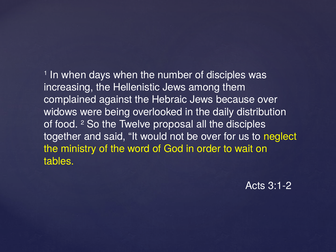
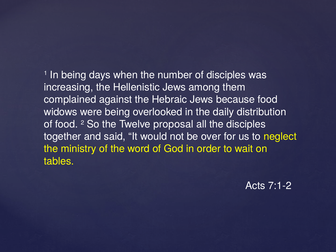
In when: when -> being (74, 75)
because over: over -> food (268, 100)
3:1-2: 3:1-2 -> 7:1-2 (280, 186)
